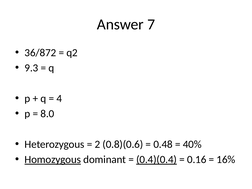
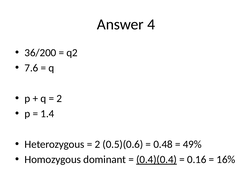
7: 7 -> 4 (151, 24)
36/872: 36/872 -> 36/200 (40, 53)
9.3: 9.3 -> 7.6 (31, 68)
4: 4 -> 2 (59, 98)
8.0: 8.0 -> 1.4 (47, 114)
0.8)(0.6: 0.8)(0.6 -> 0.5)(0.6 (123, 144)
40%: 40% -> 49% (192, 144)
Homozygous underline: present -> none (53, 160)
